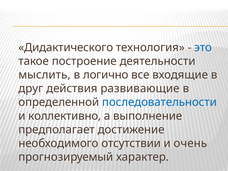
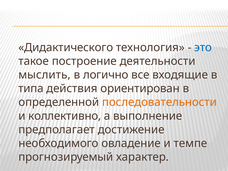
друг: друг -> типа (31, 89)
развивающие: развивающие -> ориентирован (140, 89)
последовательности colour: blue -> orange (159, 102)
отсутствии: отсутствии -> овладение (131, 143)
очень: очень -> темпе (190, 143)
